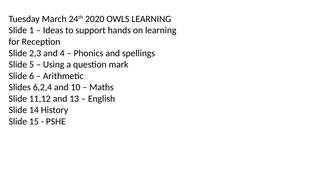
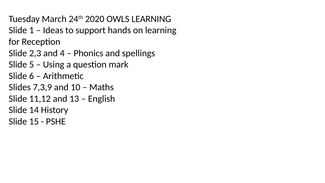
6,2,4: 6,2,4 -> 7,3,9 (42, 87)
